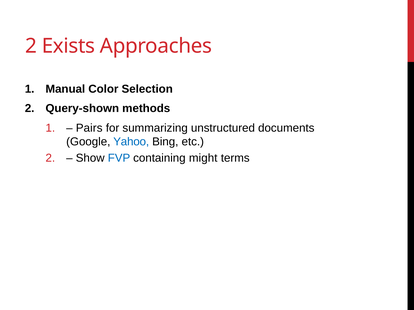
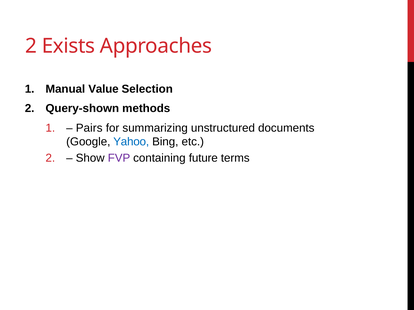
Color: Color -> Value (103, 89)
FVP colour: blue -> purple (119, 158)
might: might -> future (203, 158)
